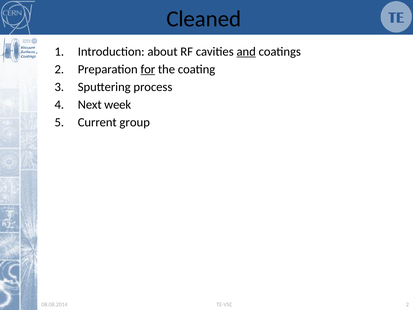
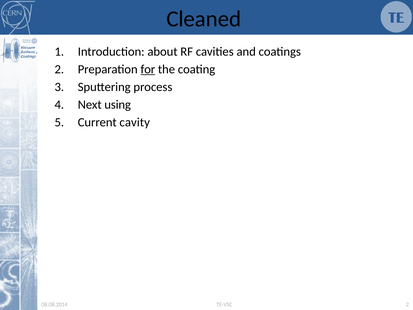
and underline: present -> none (246, 52)
week: week -> using (118, 104)
group: group -> cavity (135, 122)
